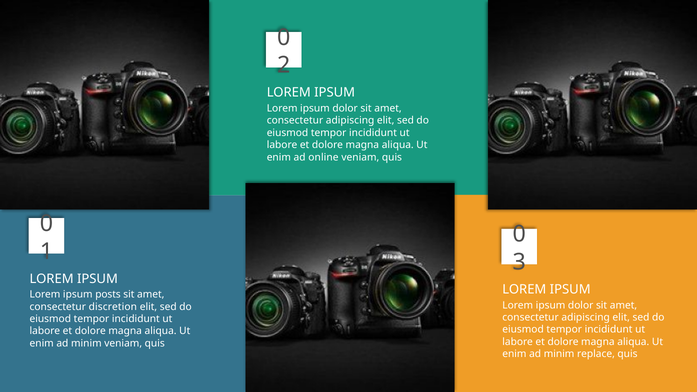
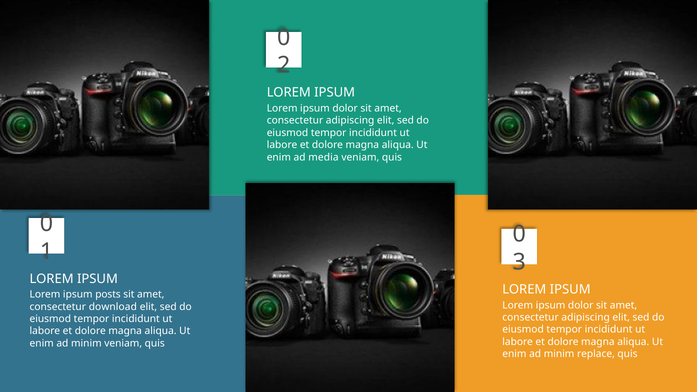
online: online -> media (323, 157)
discretion: discretion -> download (113, 307)
